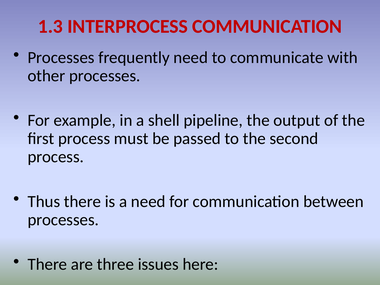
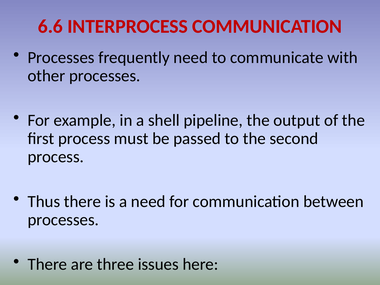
1.3: 1.3 -> 6.6 (50, 26)
